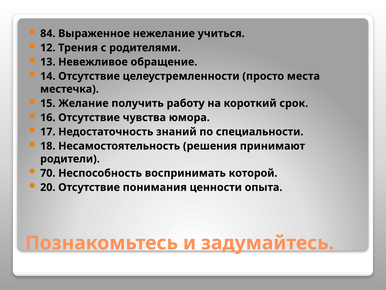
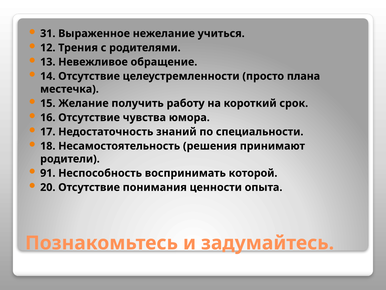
84: 84 -> 31 (48, 33)
места: места -> плана (303, 76)
70: 70 -> 91 (48, 173)
